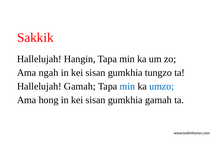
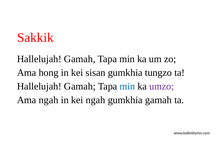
Hangin: Hangin -> Gamah (80, 59)
ngah: ngah -> hong (49, 73)
umzo colour: blue -> purple (162, 86)
Ama hong: hong -> ngah (49, 100)
sisan: sisan -> ngah (95, 100)
